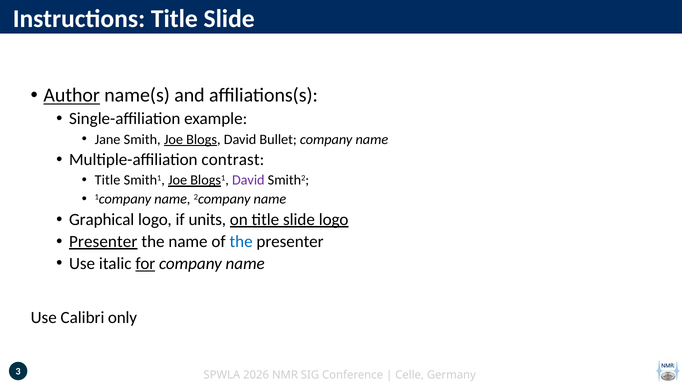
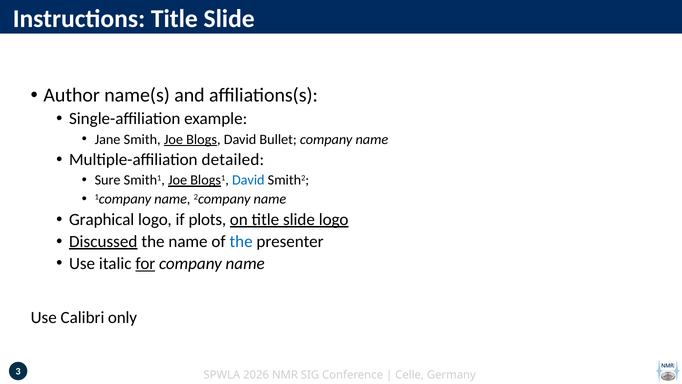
Author underline: present -> none (72, 95)
contrast: contrast -> detailed (233, 160)
Title: Title -> Sure (108, 180)
David colour: purple -> blue (248, 180)
units: units -> plots (207, 219)
Presenter: Presenter -> Discussed (103, 241)
